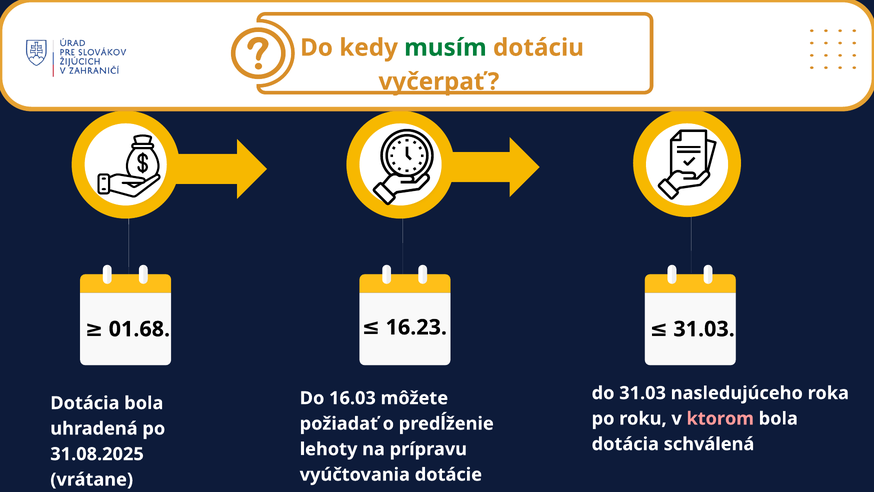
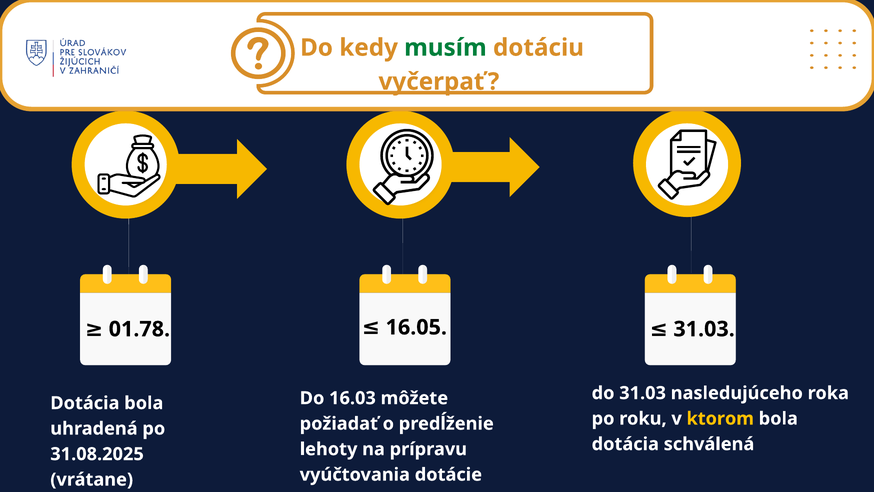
01.68: 01.68 -> 01.78 (139, 329)
16.23: 16.23 -> 16.05 (416, 327)
ktorom colour: pink -> yellow (720, 418)
